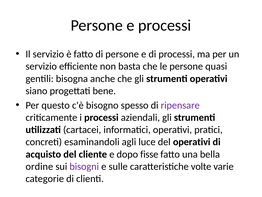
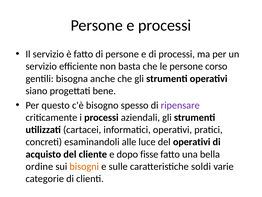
quasi: quasi -> corso (216, 66)
agli: agli -> alle (129, 142)
bisogni colour: purple -> orange (84, 166)
volte: volte -> soldi (201, 166)
